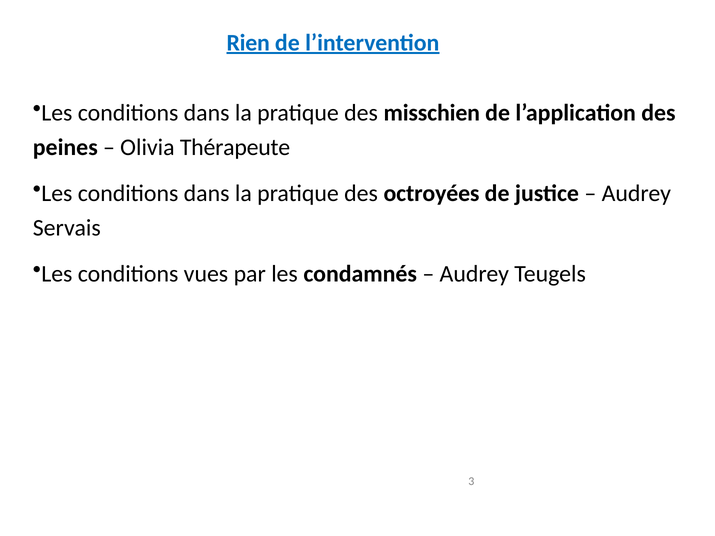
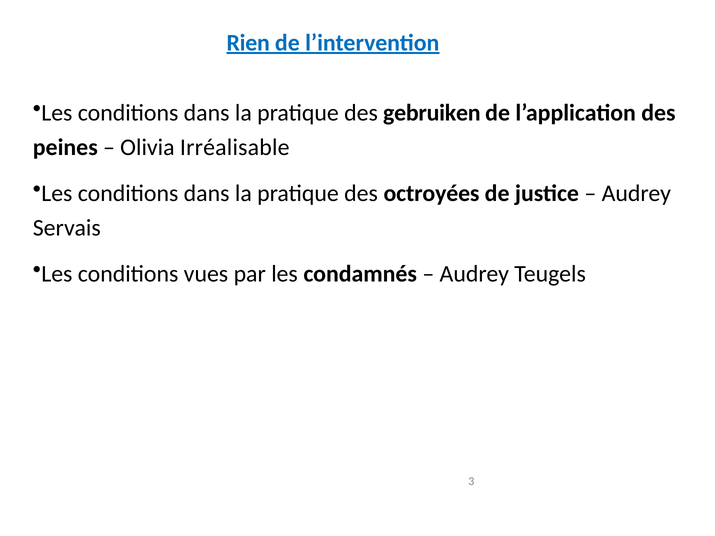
misschien: misschien -> gebruiken (432, 113)
Thérapeute: Thérapeute -> Irréalisable (235, 147)
